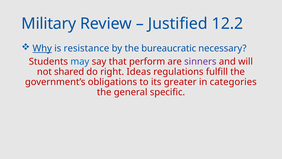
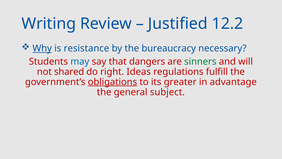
Military: Military -> Writing (49, 24)
bureaucratic: bureaucratic -> bureaucracy (169, 48)
perform: perform -> dangers (147, 61)
sinners colour: purple -> green (200, 61)
obligations underline: none -> present (112, 82)
categories: categories -> advantage (233, 82)
specific: specific -> subject (167, 92)
